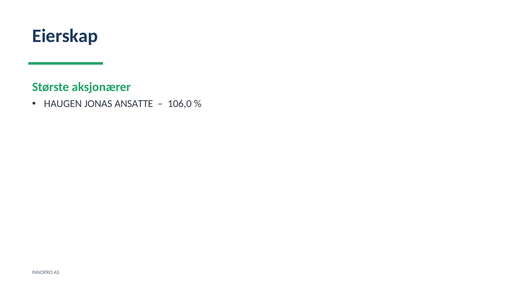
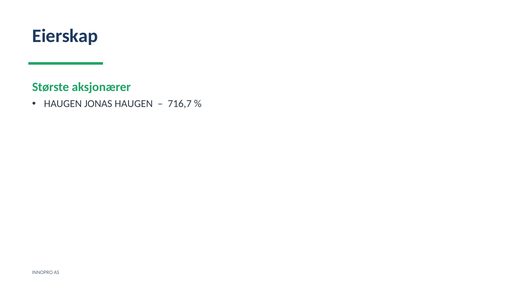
JONAS ANSATTE: ANSATTE -> HAUGEN (134, 104)
106,0: 106,0 -> 716,7 (180, 104)
